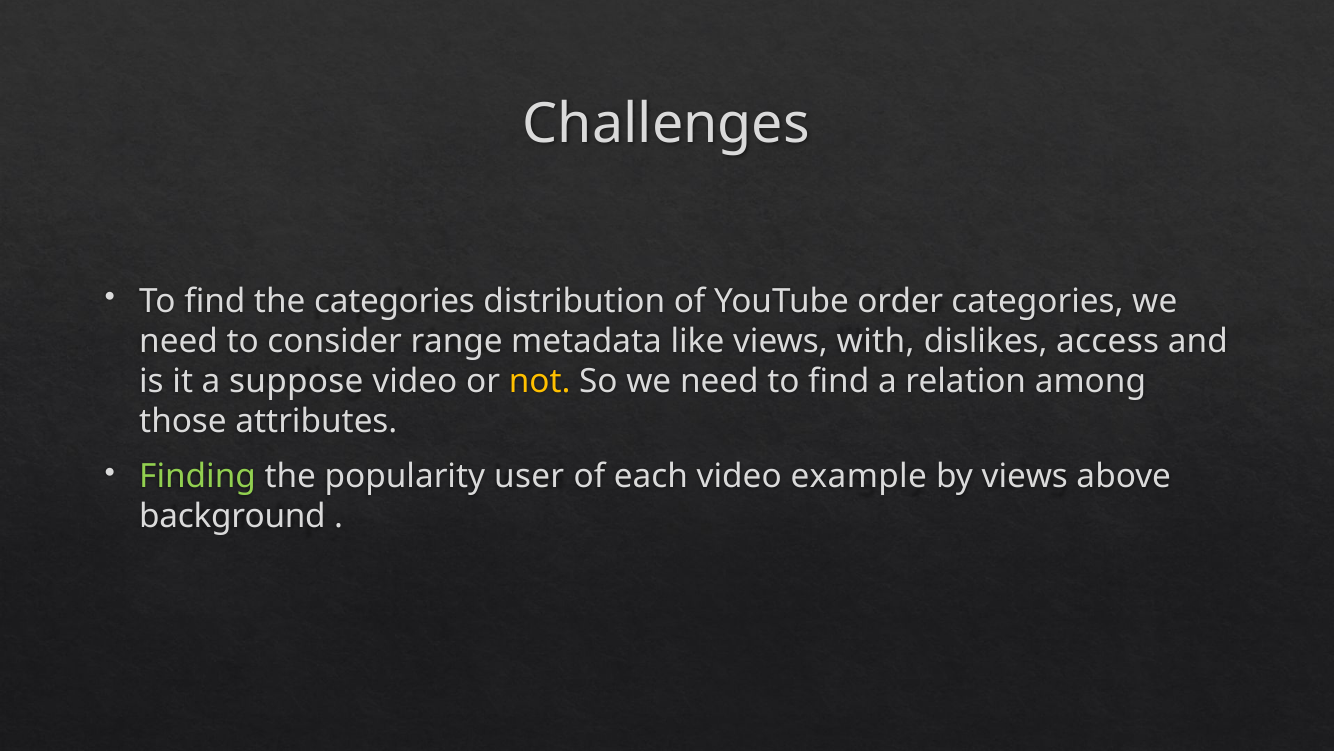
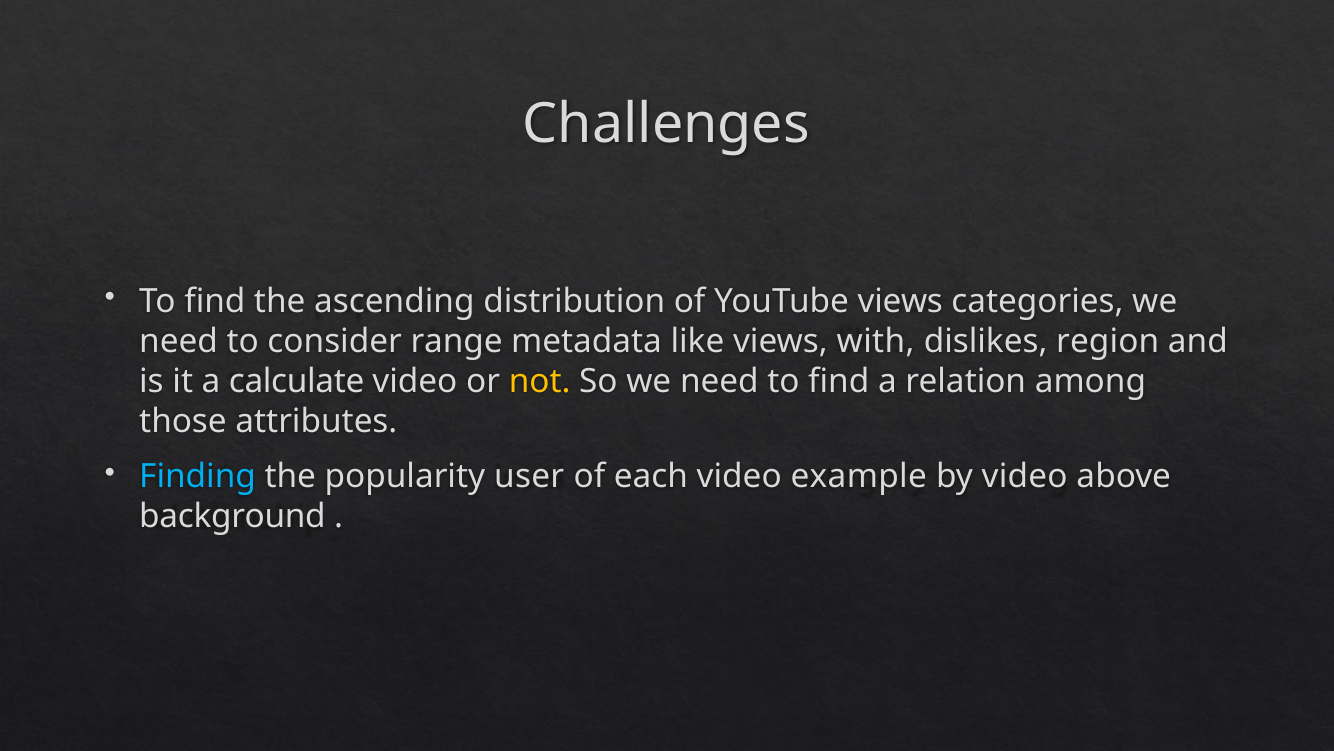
the categories: categories -> ascending (394, 301)
YouTube order: order -> views (900, 301)
access: access -> region (1108, 341)
suppose: suppose -> calculate (297, 381)
Finding colour: light green -> light blue (198, 476)
by views: views -> video (1025, 476)
